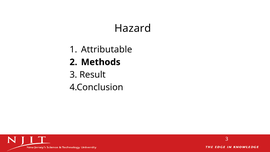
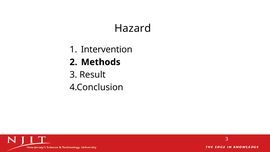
Attributable: Attributable -> Intervention (107, 49)
